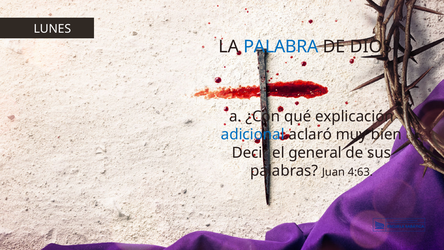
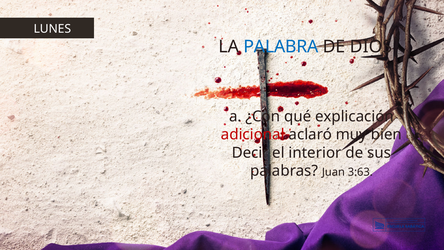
adicional colour: blue -> red (253, 134)
general: general -> interior (315, 153)
4:63: 4:63 -> 3:63 (360, 172)
